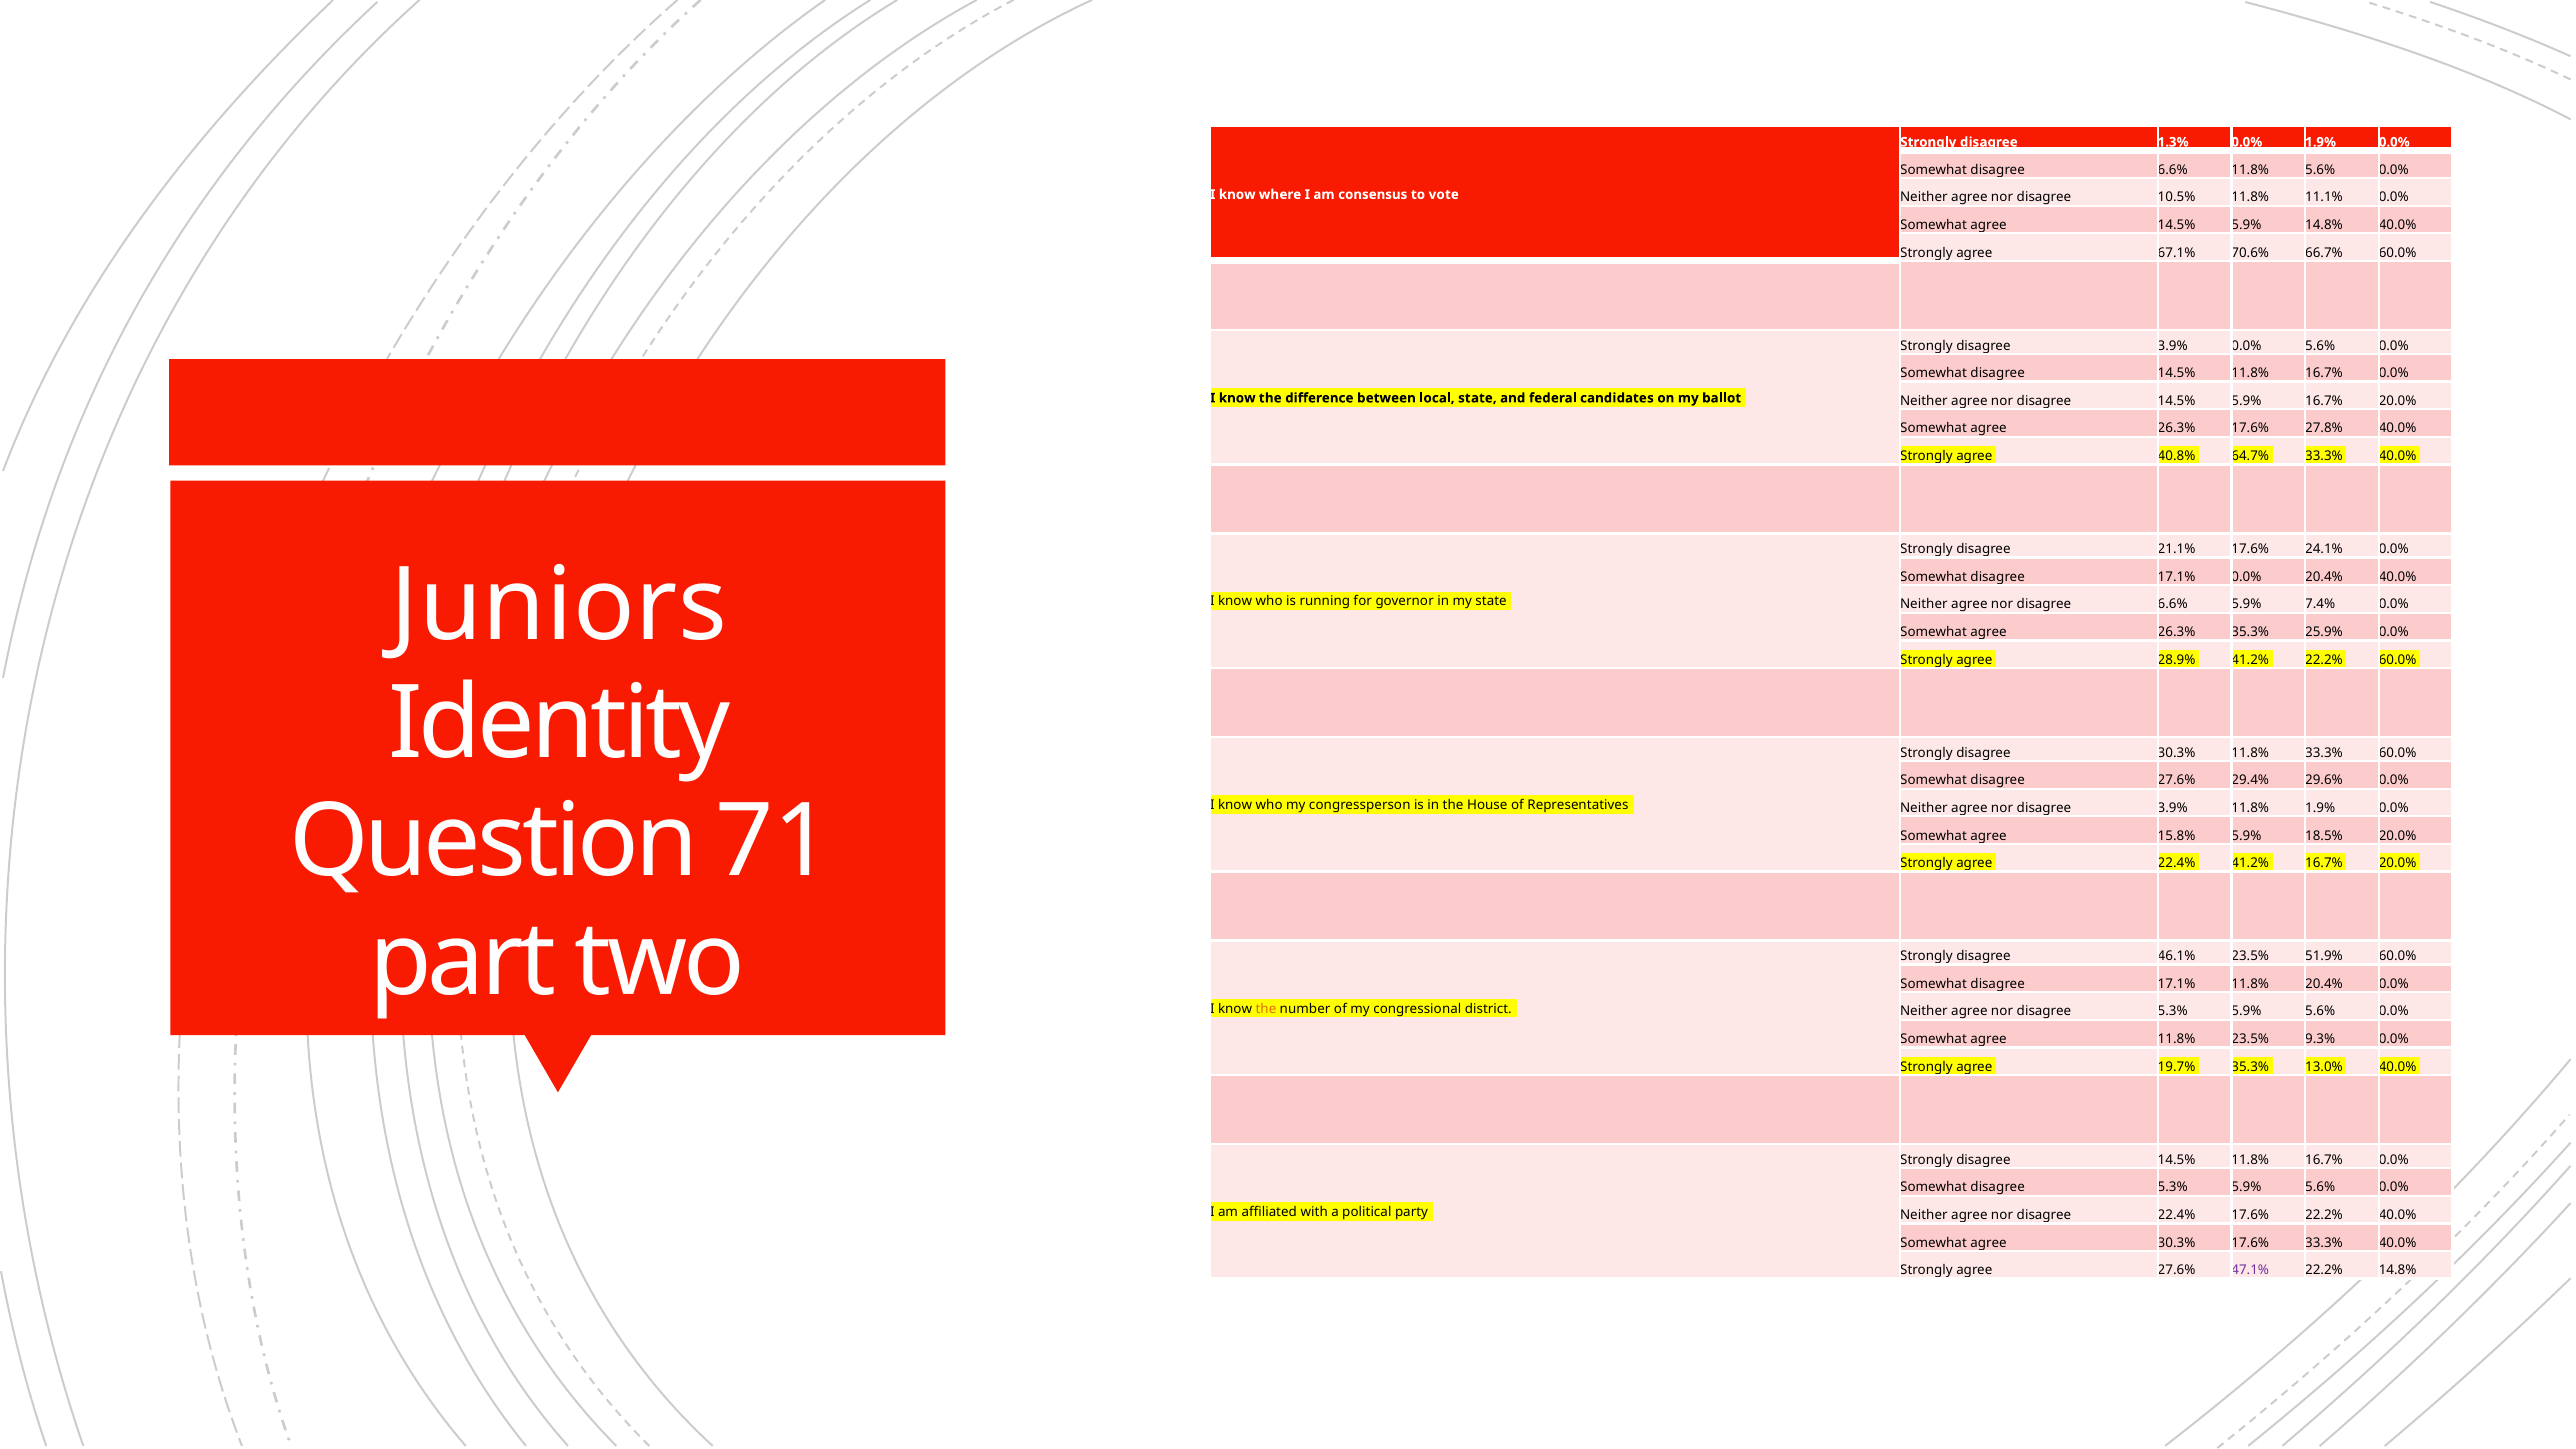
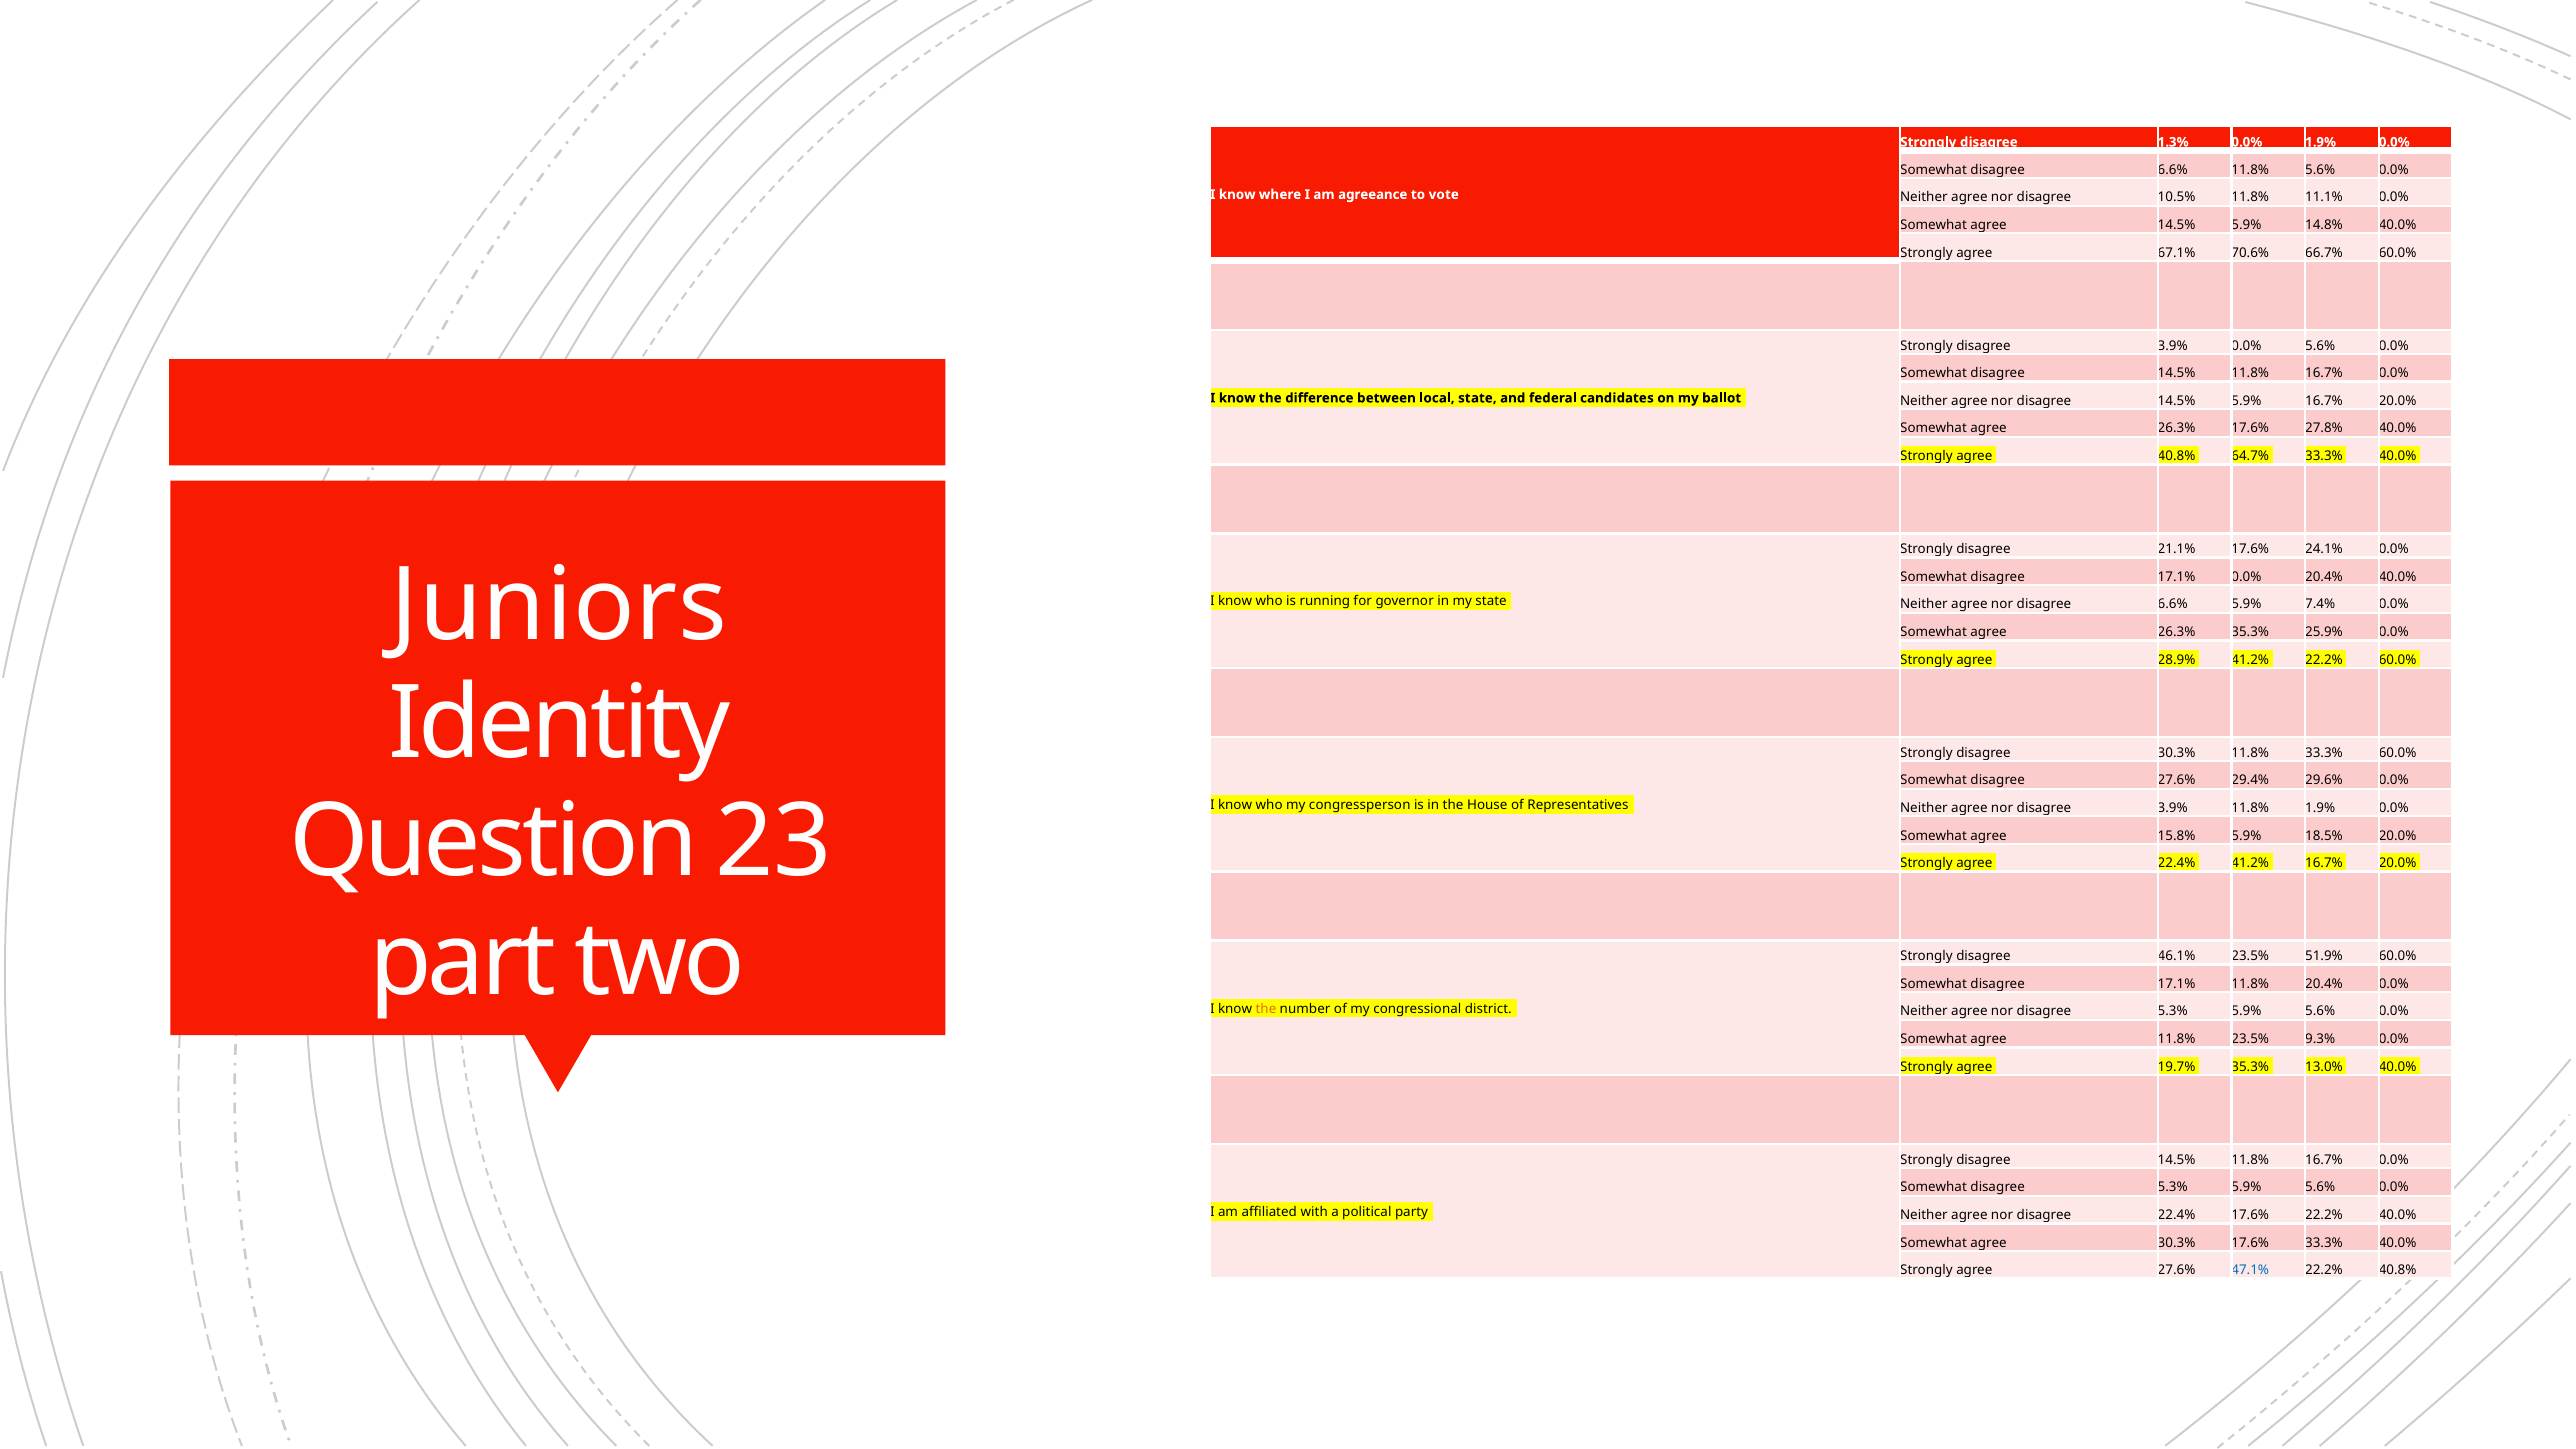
consensus: consensus -> agreeance (1373, 194)
71: 71 -> 23 (774, 842)
47.1% colour: purple -> blue (2250, 1270)
22.2% 14.8%: 14.8% -> 40.8% (2398, 1270)
